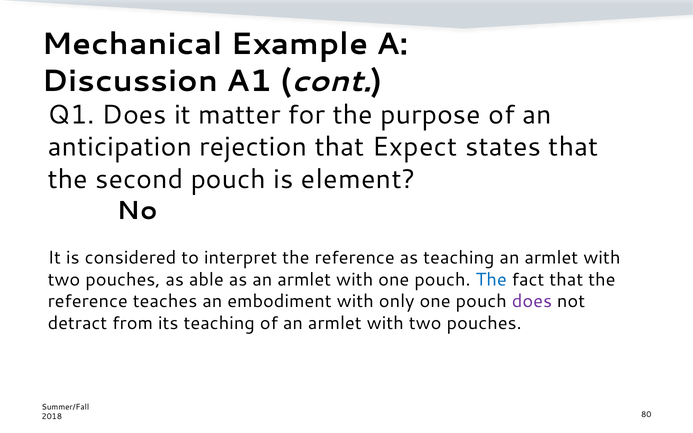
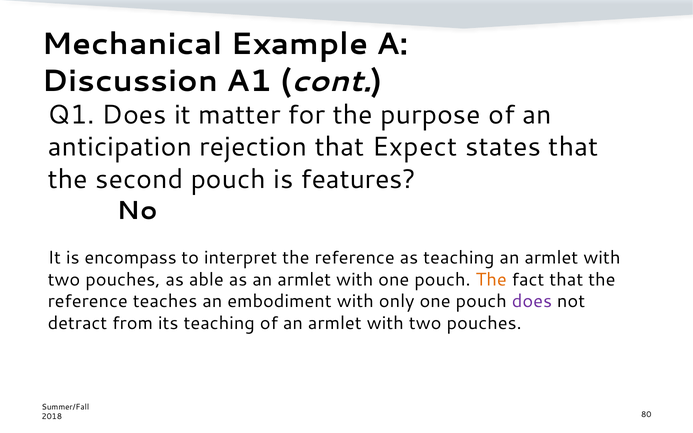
element: element -> features (359, 179)
considered: considered -> encompass (131, 258)
The colour: blue -> orange (491, 280)
